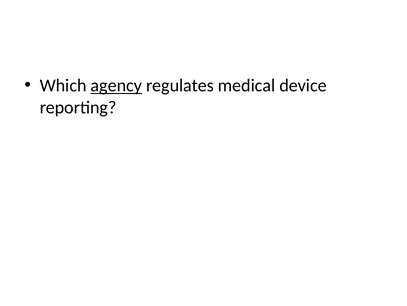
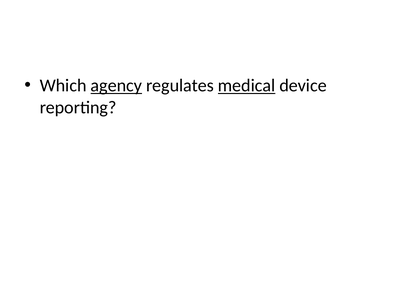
medical underline: none -> present (247, 85)
